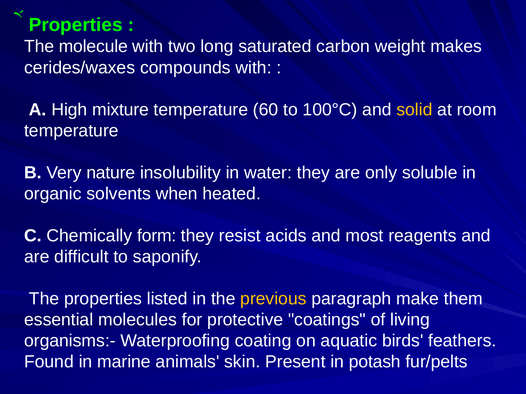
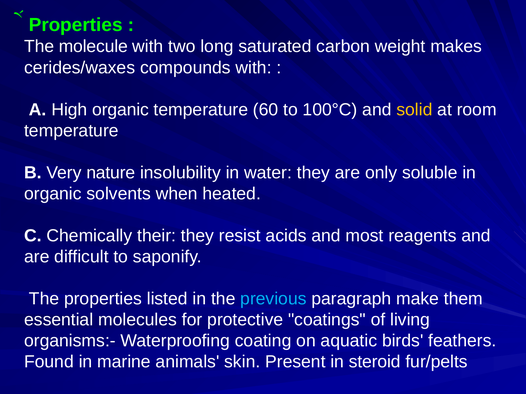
High mixture: mixture -> organic (121, 110)
form: form -> their (157, 236)
previous colour: yellow -> light blue (273, 299)
potash: potash -> steroid (375, 362)
